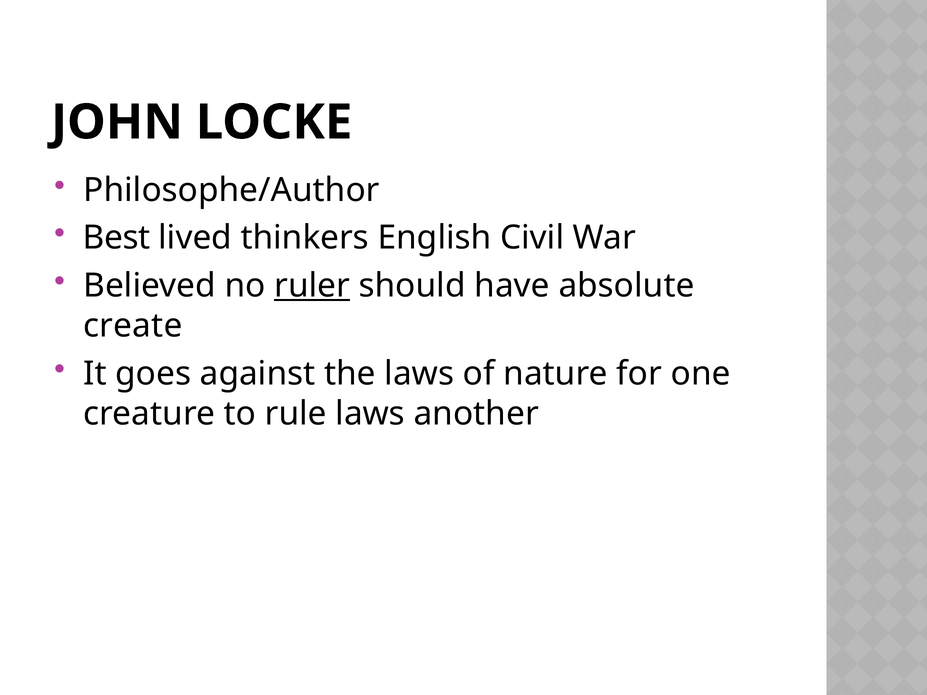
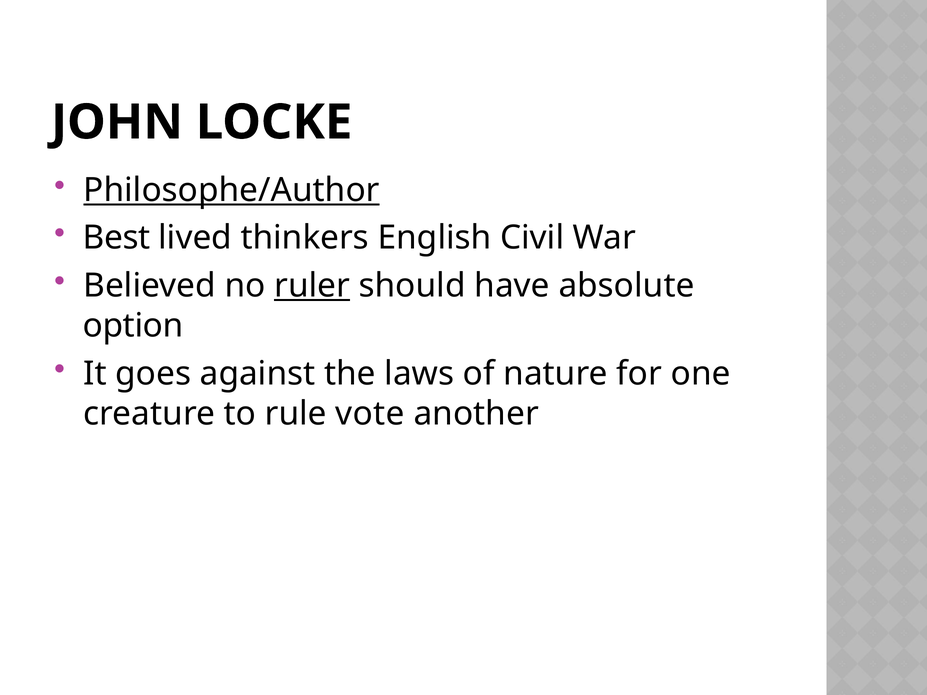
Philosophe/Author underline: none -> present (231, 190)
create: create -> option (133, 326)
rule laws: laws -> vote (370, 414)
